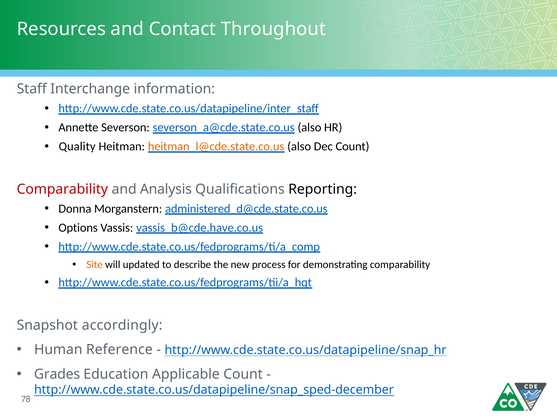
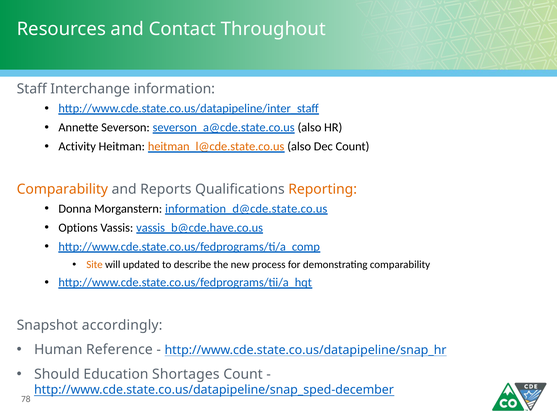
Quality: Quality -> Activity (77, 146)
Comparability colour: red -> orange (62, 189)
Analysis: Analysis -> Reports (166, 189)
Reporting colour: black -> orange (323, 189)
administered_d@cde.state.co.us: administered_d@cde.state.co.us -> information_d@cde.state.co.us (246, 209)
Grades: Grades -> Should (57, 374)
Applicable: Applicable -> Shortages (186, 374)
